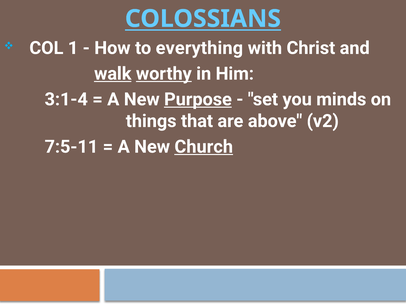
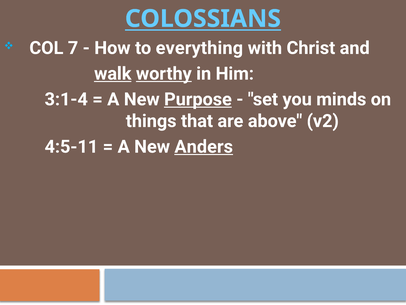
1: 1 -> 7 (73, 48)
7:5-11: 7:5-11 -> 4:5-11 (71, 146)
Church: Church -> Anders (204, 146)
